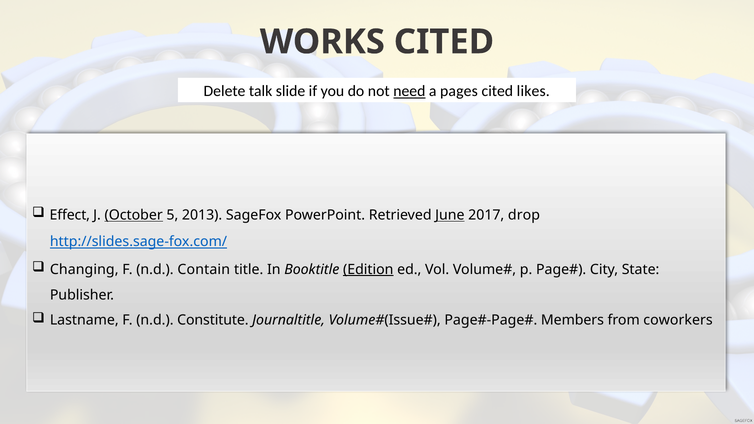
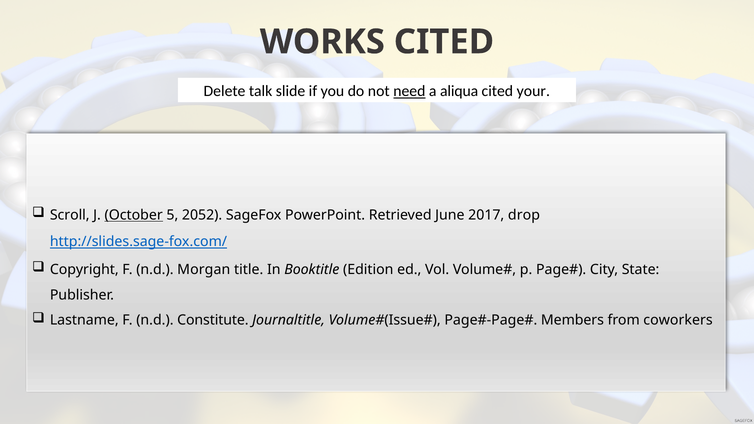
pages: pages -> aliqua (459, 91)
likes: likes -> your (533, 91)
Effect: Effect -> Scroll (70, 215)
2013: 2013 -> 2052 (202, 215)
June underline: present -> none (450, 215)
Changing: Changing -> Copyright (84, 269)
Contain: Contain -> Morgan (204, 269)
Edition underline: present -> none (368, 269)
